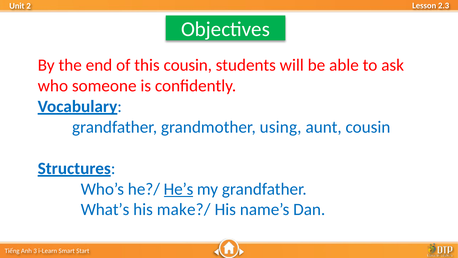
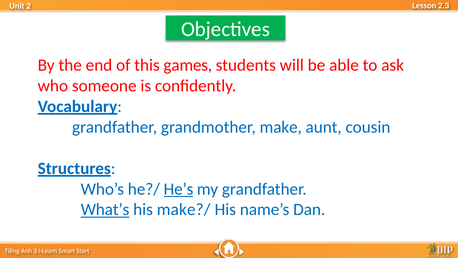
this cousin: cousin -> games (188, 65)
using: using -> make (281, 127)
What’s underline: none -> present (105, 209)
